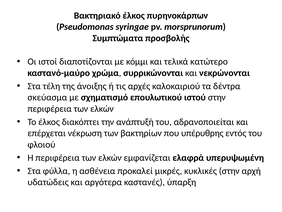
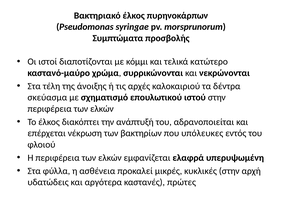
υπέρυθρης: υπέρυθρης -> υπόλευκες (202, 133)
ύπαρξη: ύπαρξη -> πρώτες (182, 182)
